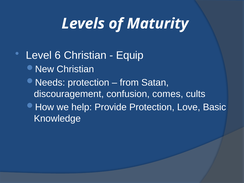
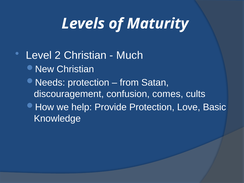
6: 6 -> 2 (58, 55)
Equip: Equip -> Much (130, 55)
